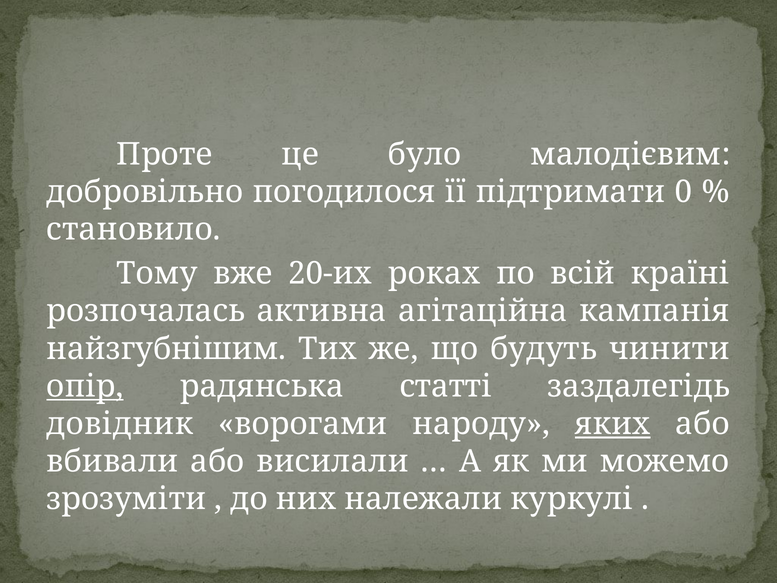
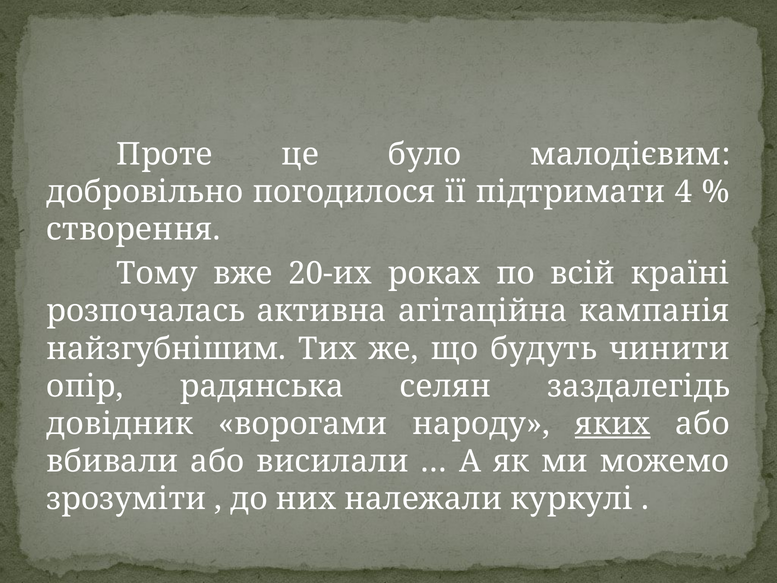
0: 0 -> 4 (684, 192)
становило: становило -> створення (134, 229)
опір underline: present -> none (85, 386)
статті: статті -> селян (446, 386)
